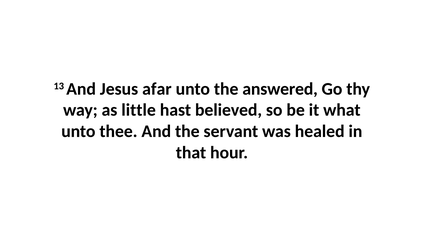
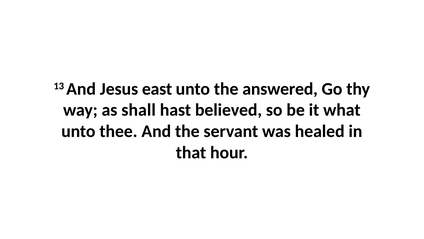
afar: afar -> east (157, 89)
little: little -> shall (139, 110)
